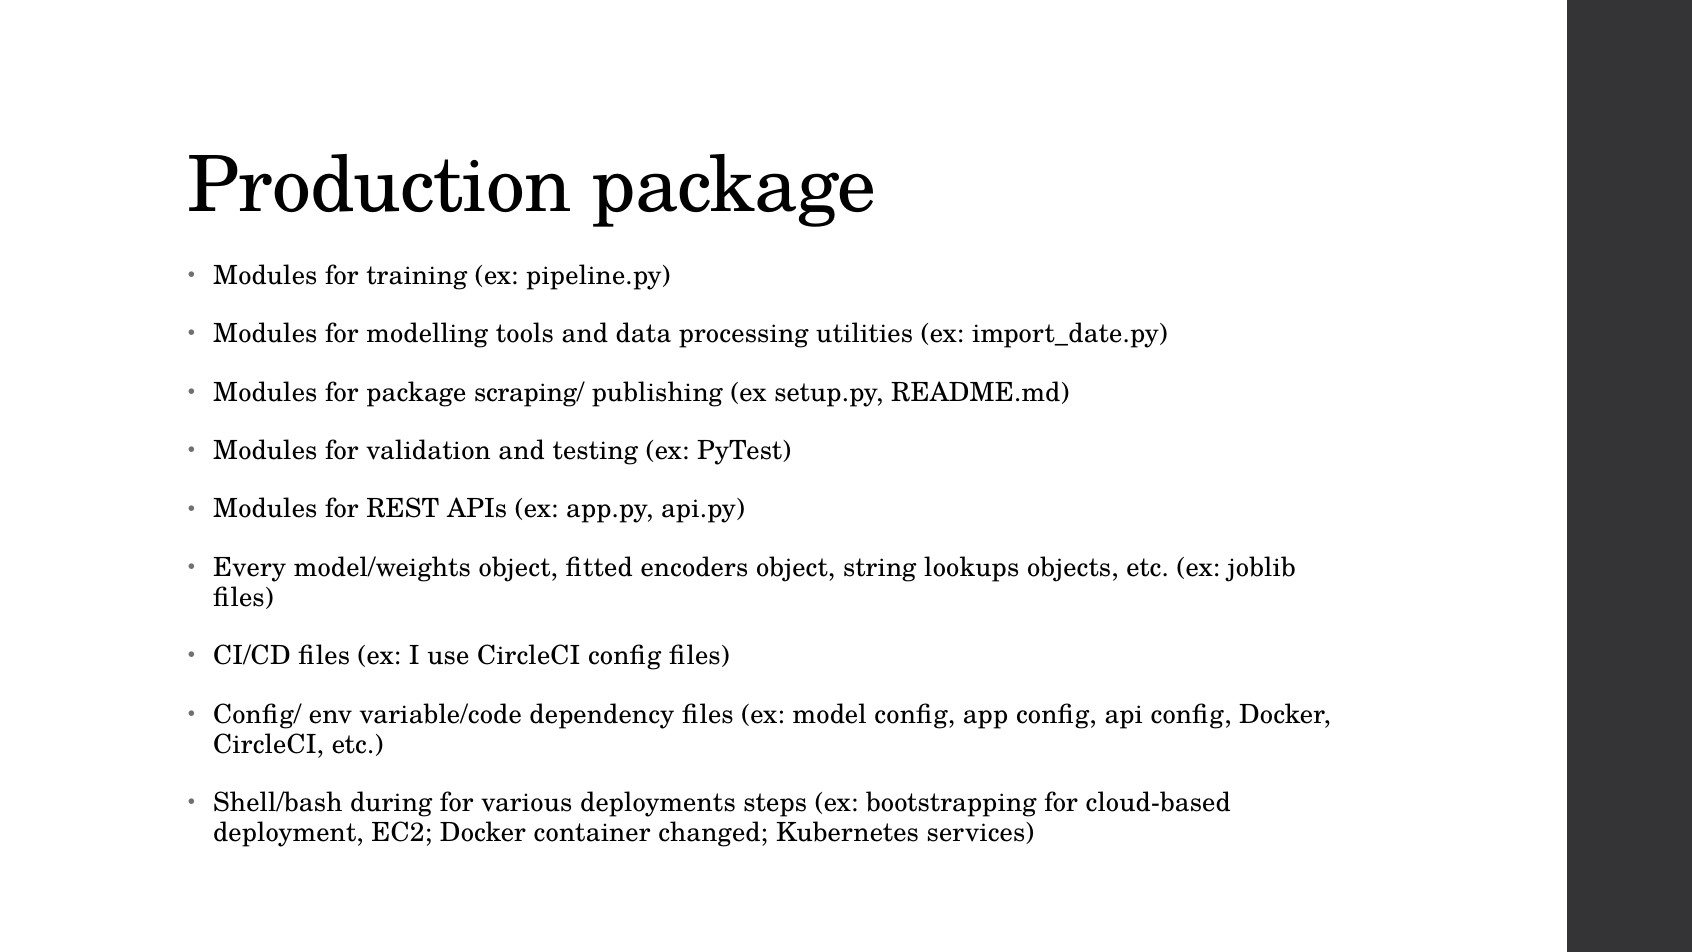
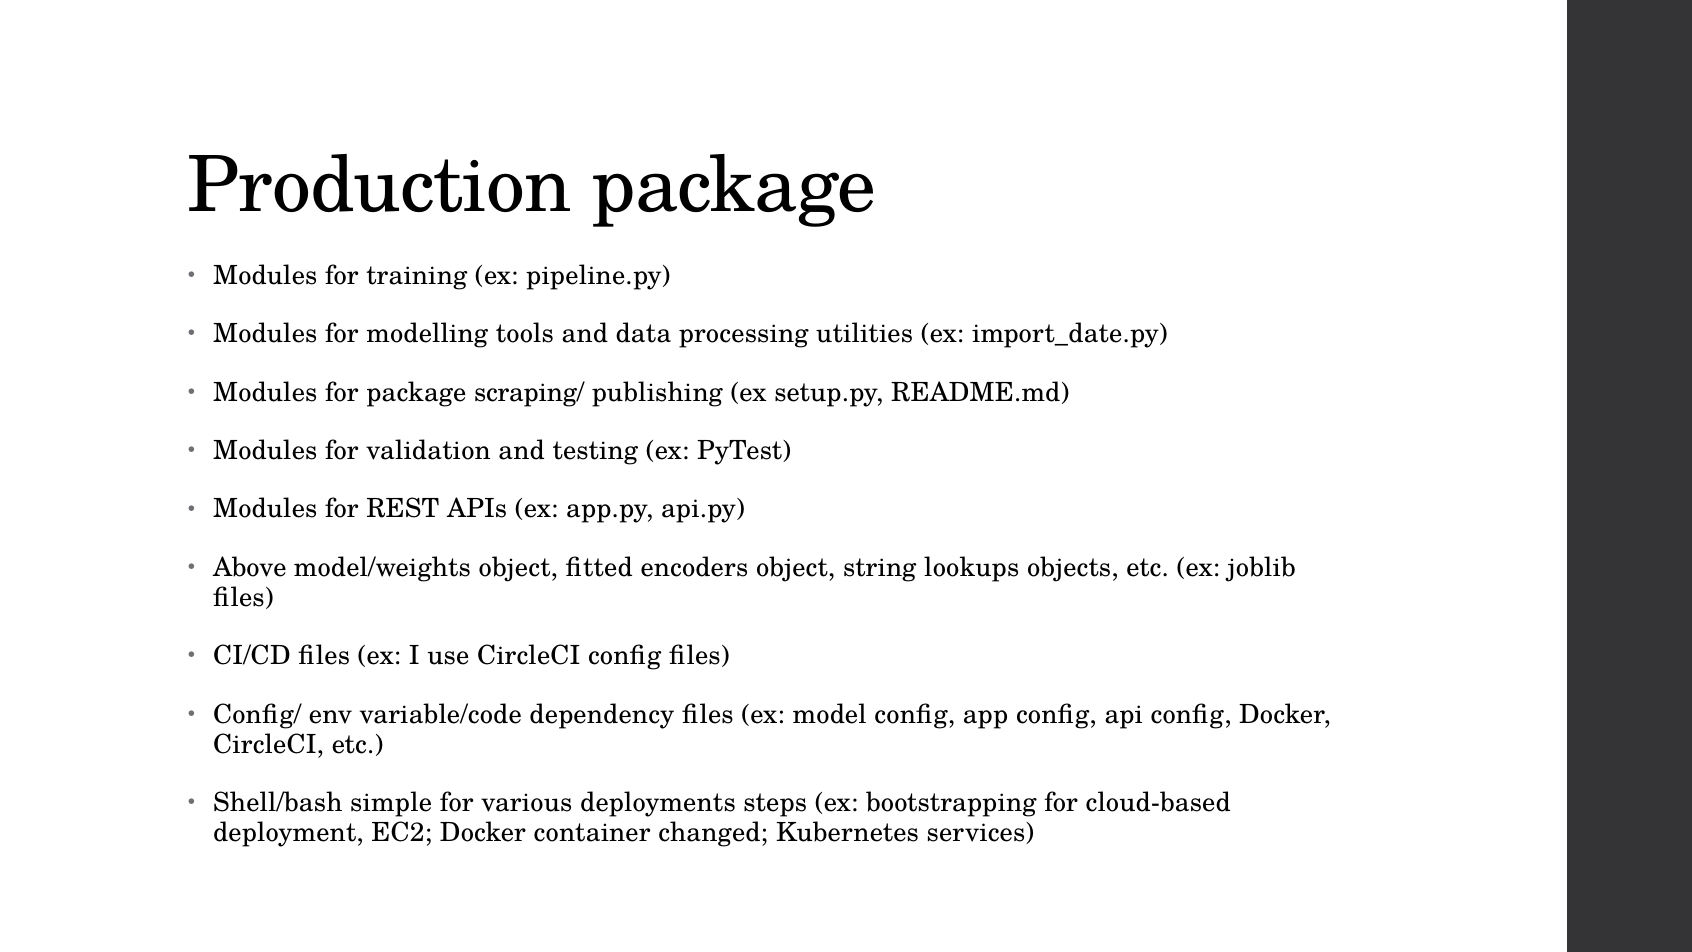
Every: Every -> Above (250, 567)
during: during -> simple (391, 803)
